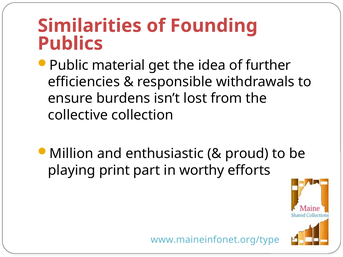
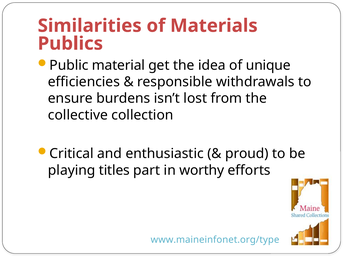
Founding: Founding -> Materials (214, 26)
further: further -> unique (268, 65)
Million: Million -> Critical (72, 154)
print: print -> titles (114, 170)
